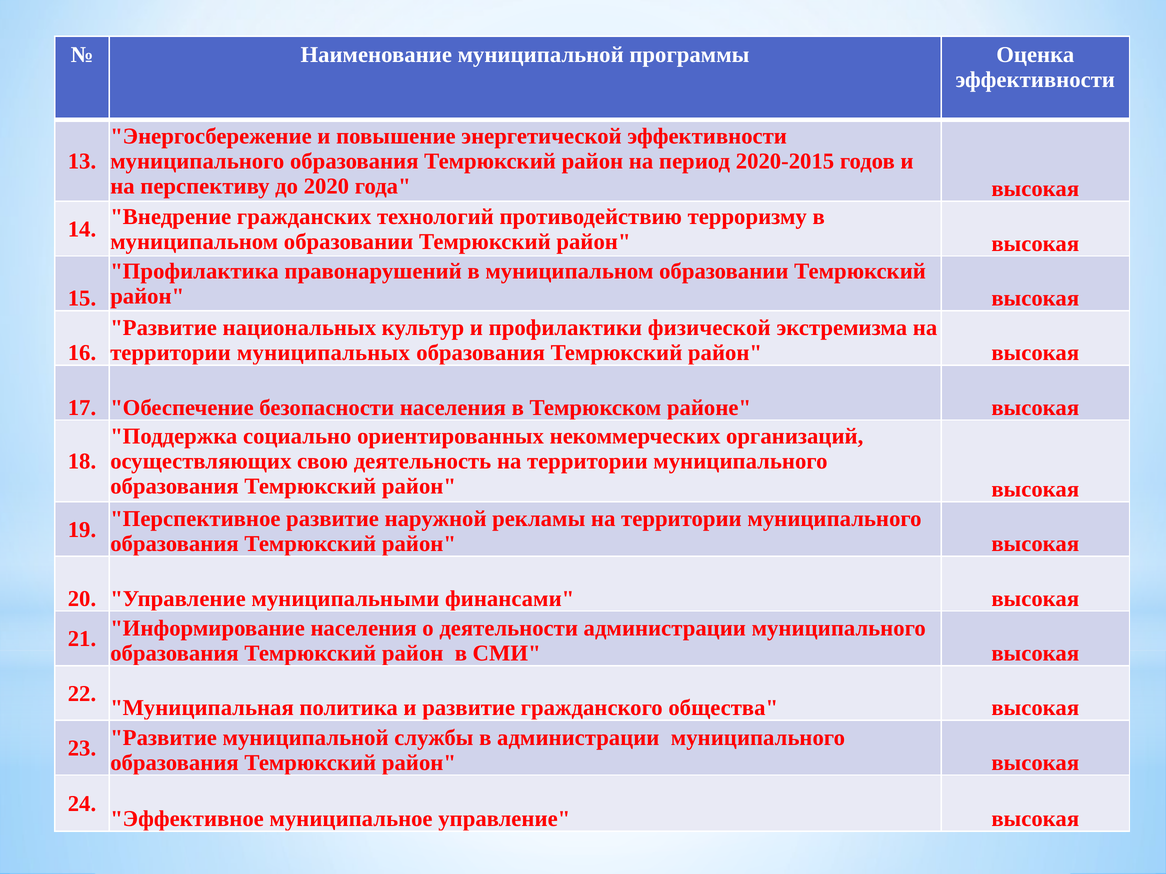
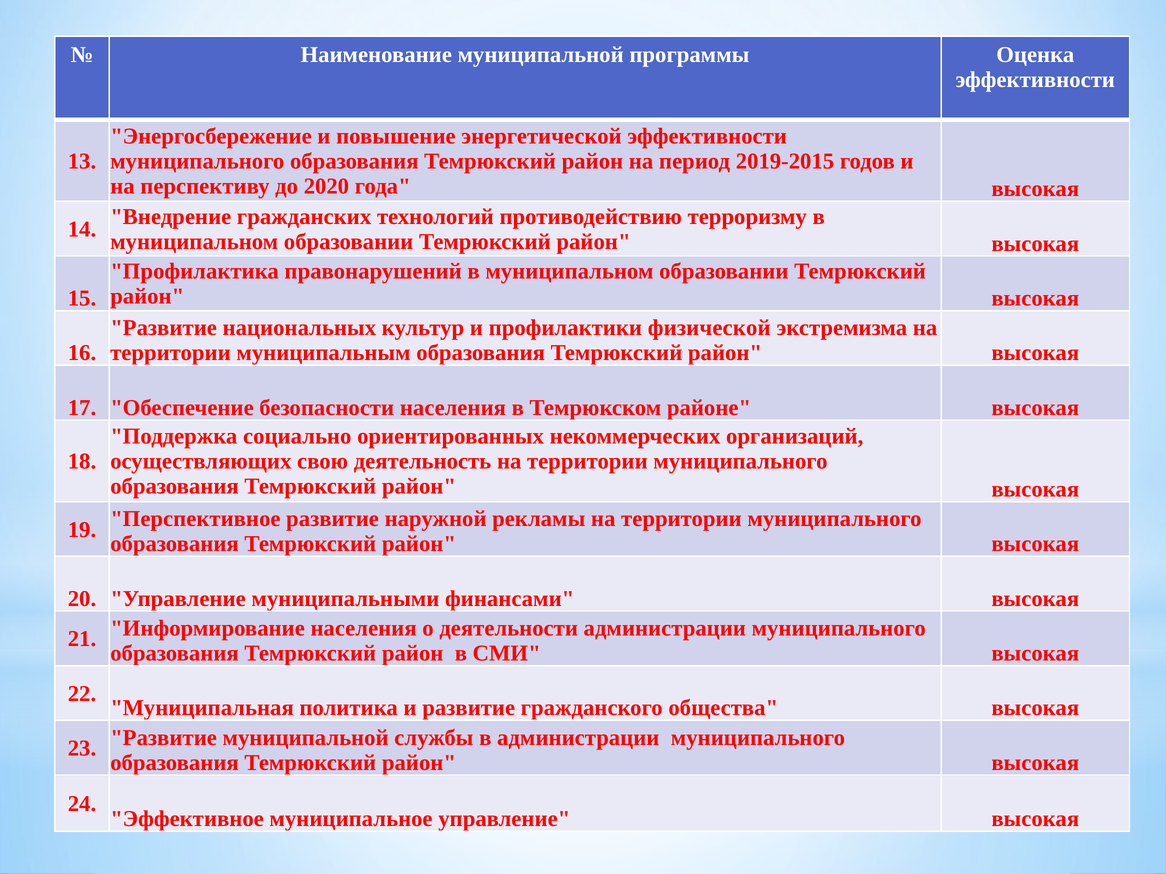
2020-2015: 2020-2015 -> 2019-2015 (785, 161)
муниципальных: муниципальных -> муниципальным (324, 353)
